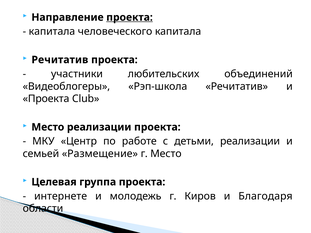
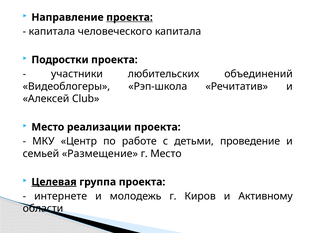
Речитатив: Речитатив -> Подростки (60, 60)
Проекта: Проекта -> Алексей (46, 99)
детьми реализации: реализации -> проведение (250, 141)
Целевая underline: none -> present (54, 182)
Благодаря: Благодаря -> Активному (266, 196)
